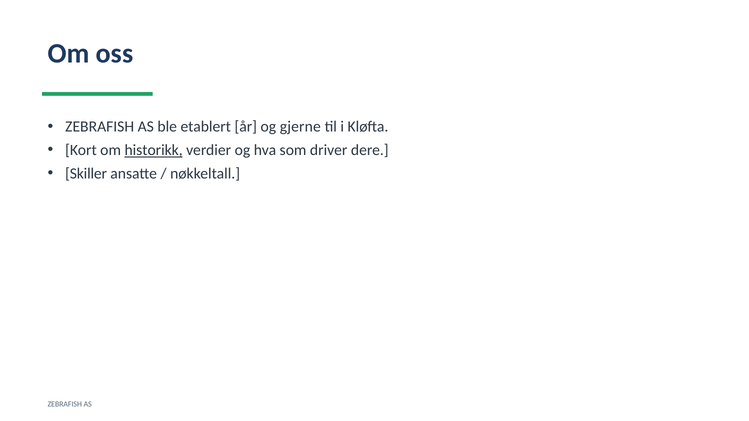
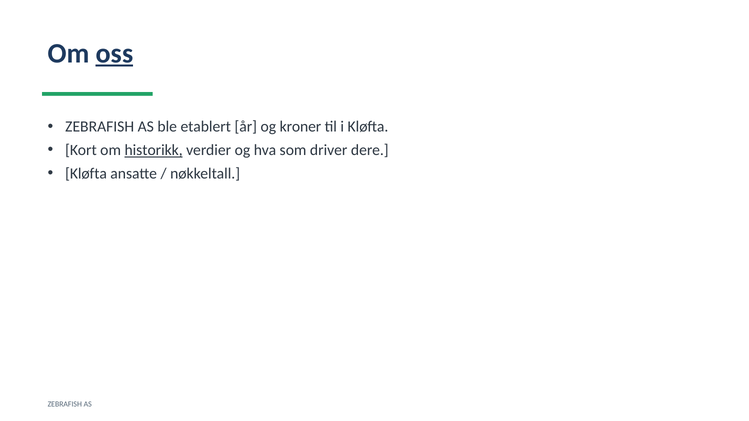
oss underline: none -> present (114, 53)
gjerne: gjerne -> kroner (300, 127)
Skiller: Skiller -> Kløfta (86, 174)
